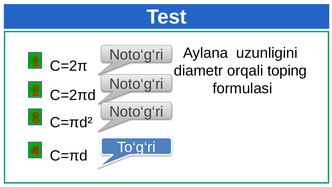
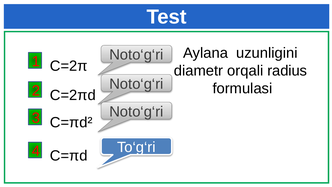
toping: toping -> radius (287, 71)
